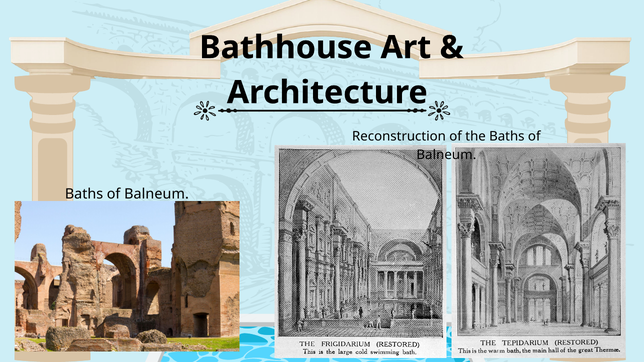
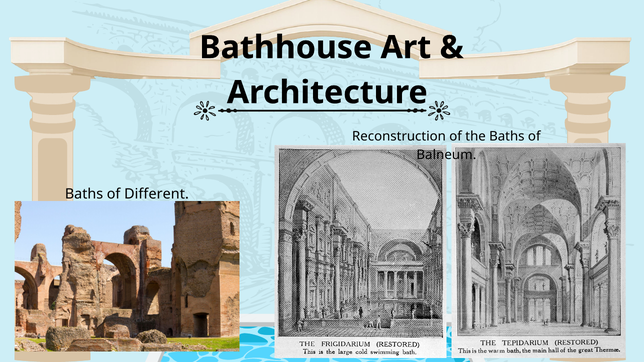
Balneum: Balneum -> Different (157, 194)
